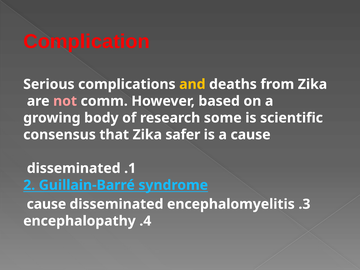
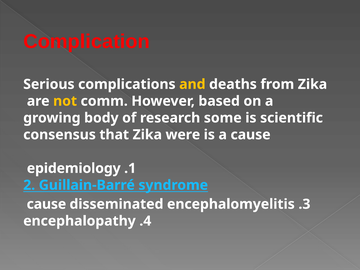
not colour: pink -> yellow (65, 101)
safer: safer -> were (183, 135)
disseminated: disseminated -> epidemiology (74, 168)
